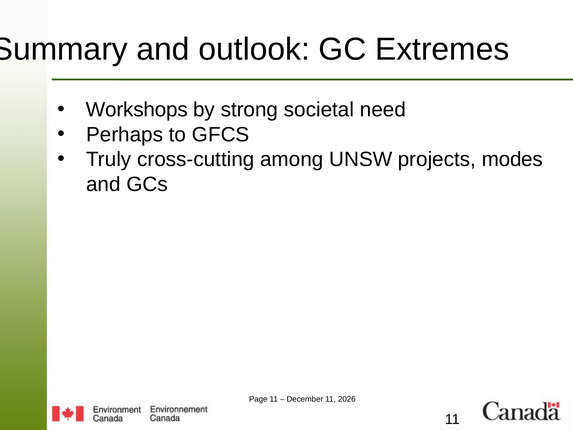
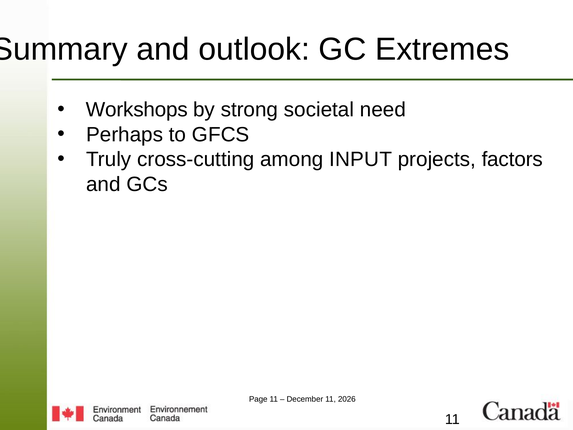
UNSW: UNSW -> INPUT (361, 159)
modes: modes -> factors (512, 159)
